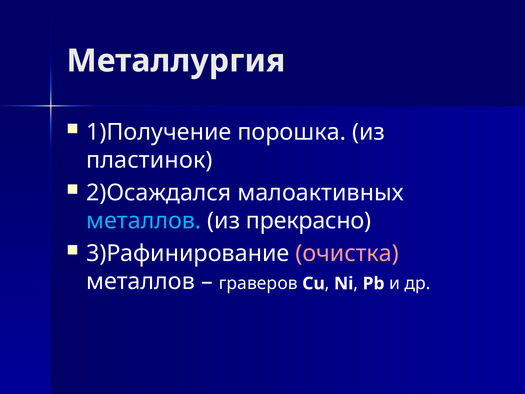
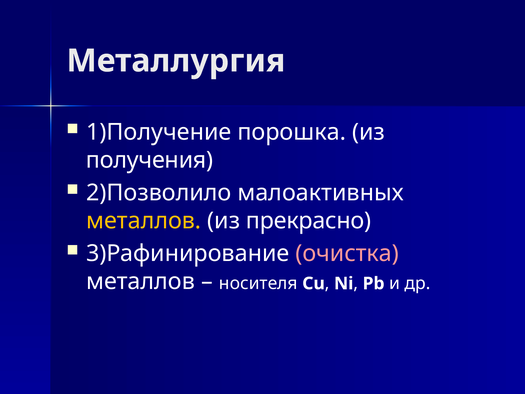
пластинок: пластинок -> получения (150, 160)
2)Осаждался: 2)Осаждался -> 2)Позволило (159, 193)
металлов colour: light blue -> yellow (144, 221)
граверов: граверов -> носителя (258, 283)
